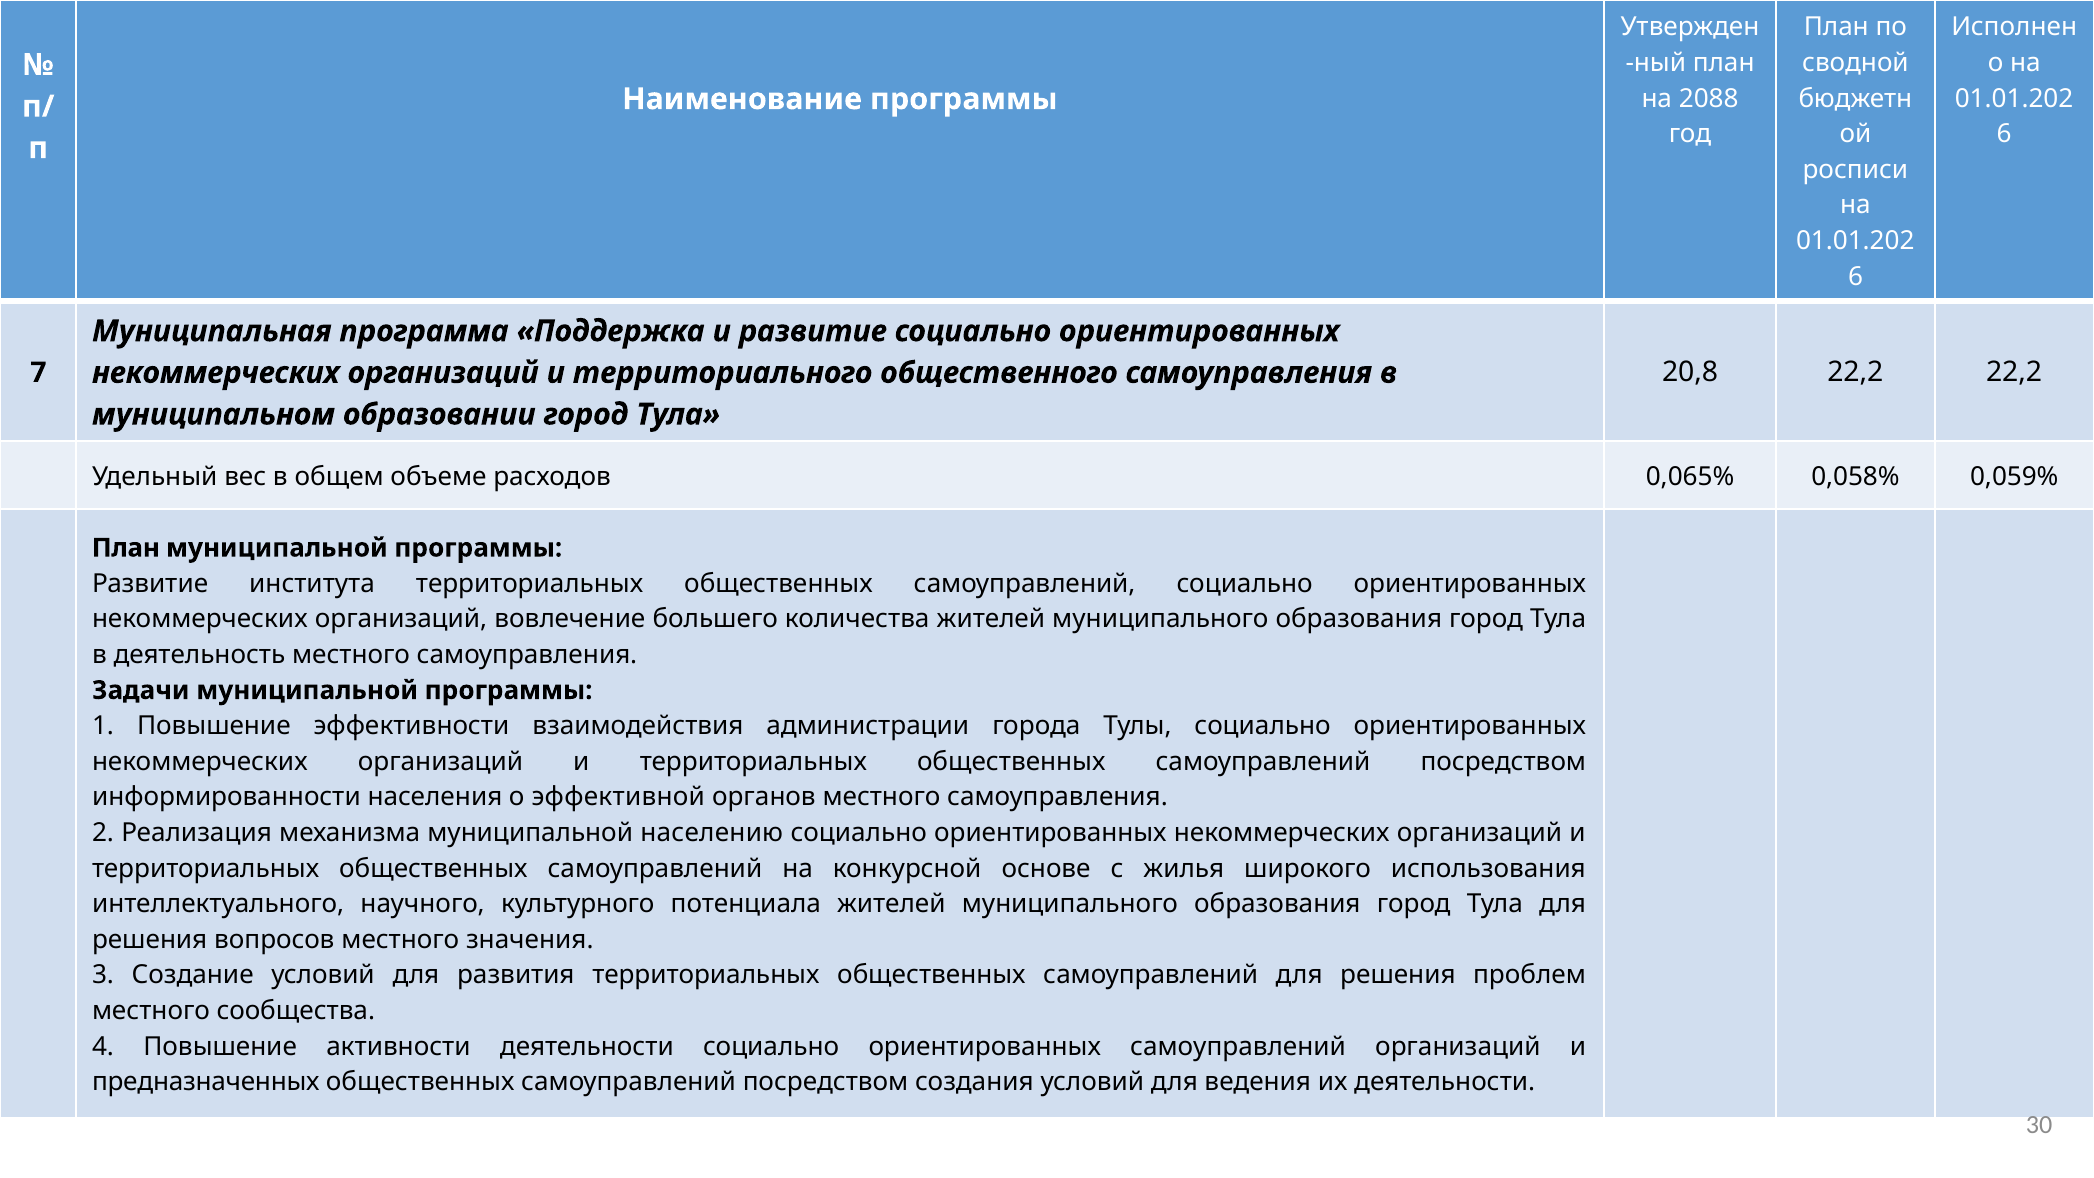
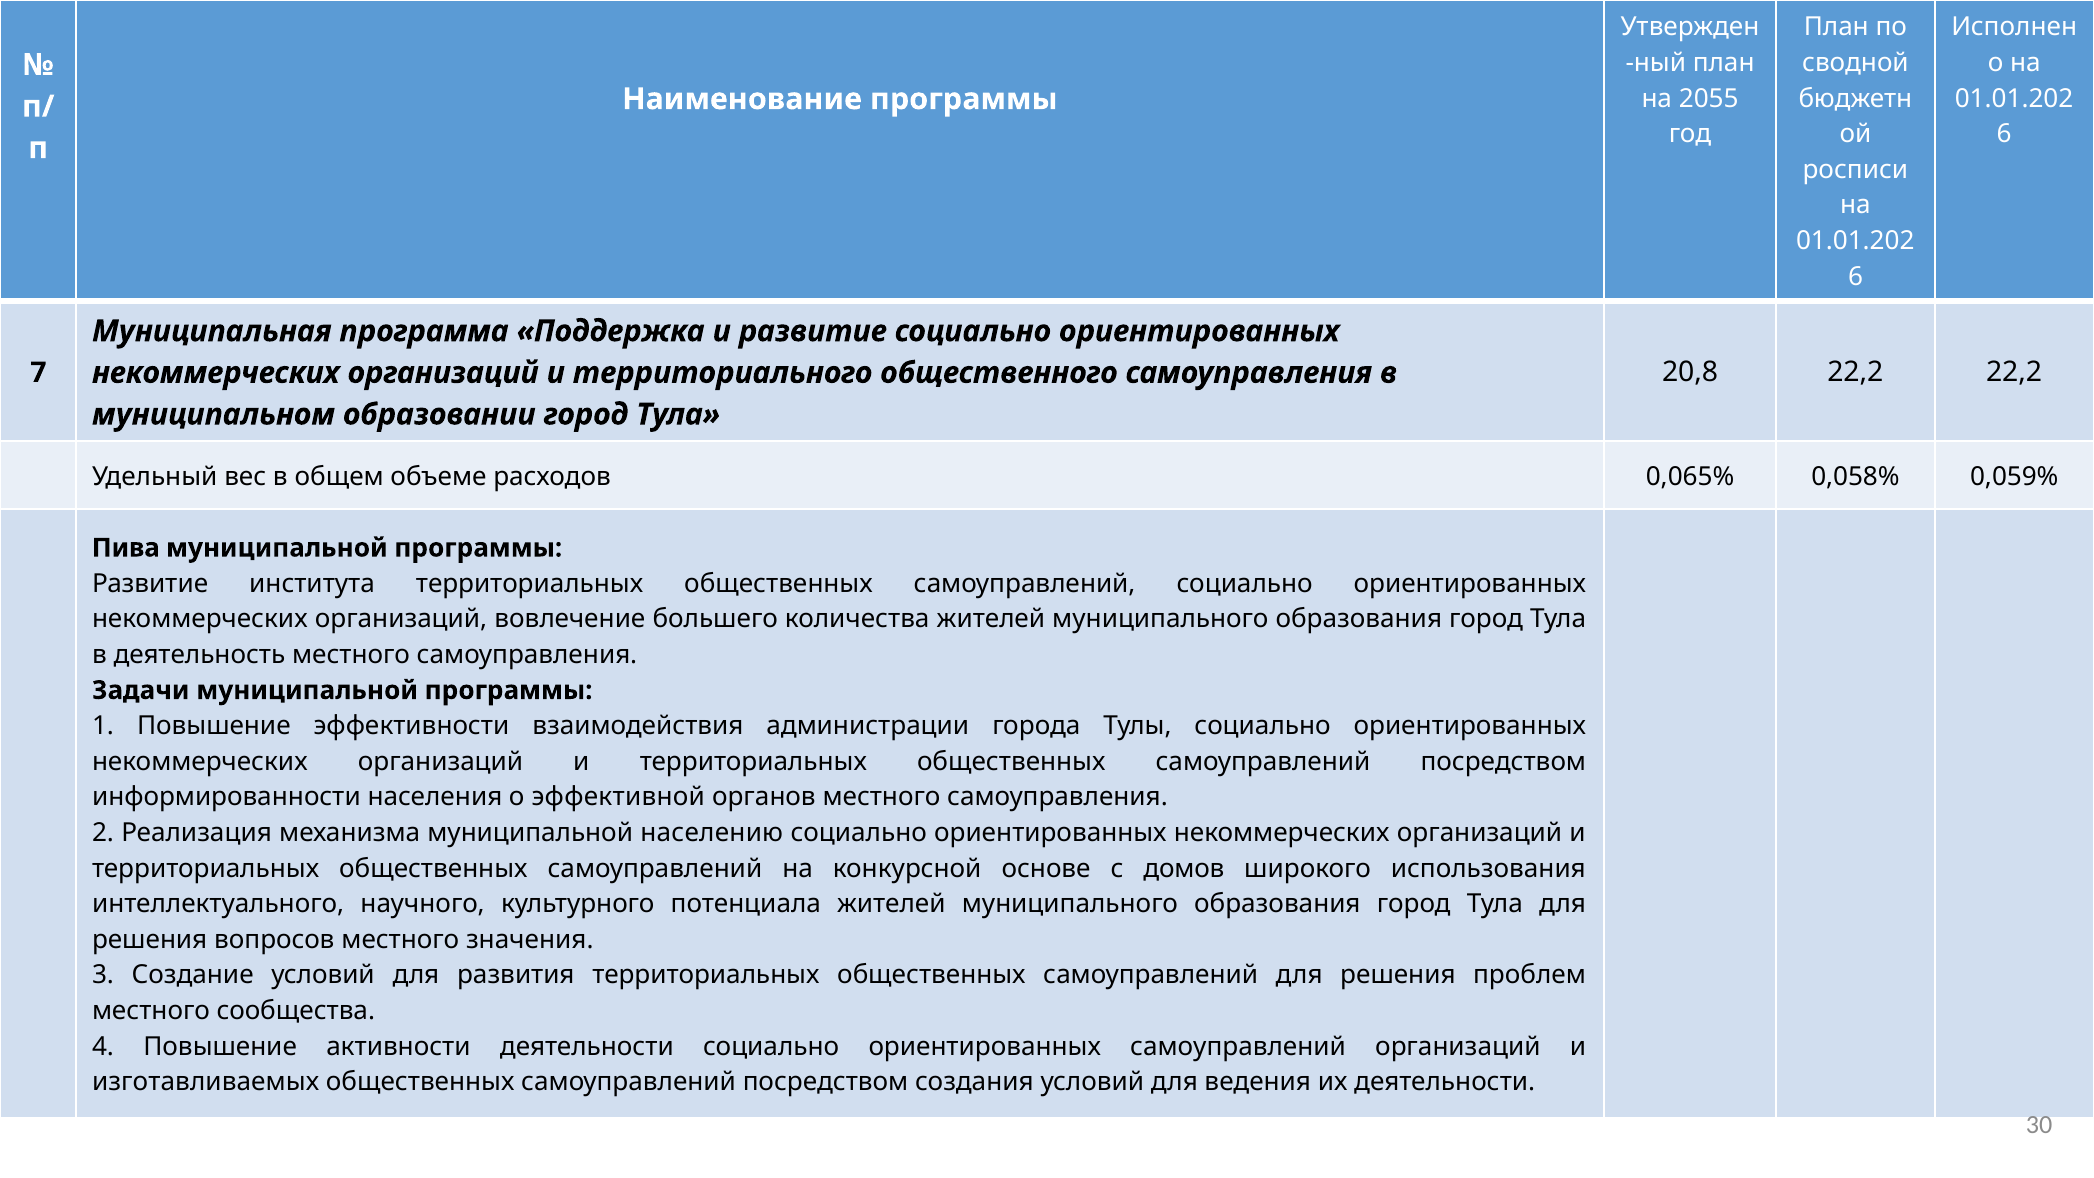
2088: 2088 -> 2055 (1709, 98)
План: План -> Пива (126, 548)
жилья: жилья -> домов (1184, 868)
предназначенных: предназначенных -> изготавливаемых (206, 1082)
